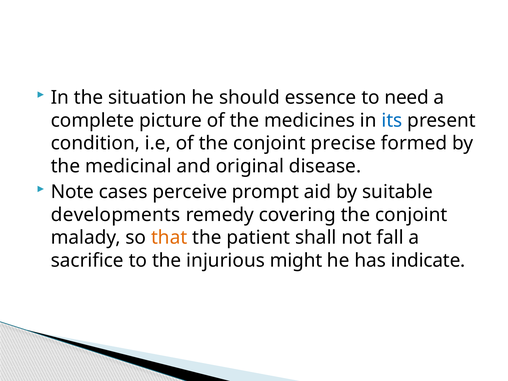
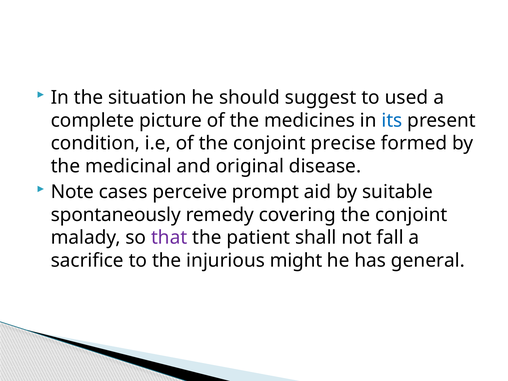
essence: essence -> suggest (321, 98)
need: need -> used (407, 98)
developments: developments -> spontaneously (116, 215)
that colour: orange -> purple (169, 238)
indicate: indicate -> general (428, 261)
